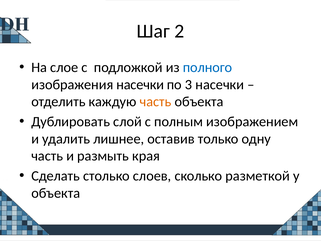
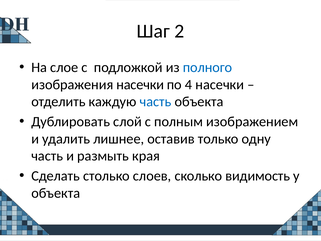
3: 3 -> 4 (189, 84)
часть colour: orange -> blue (155, 102)
разметкой: разметкой -> видимость (258, 176)
